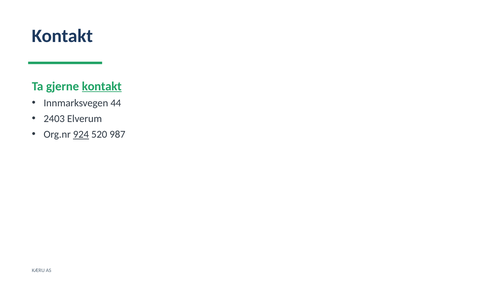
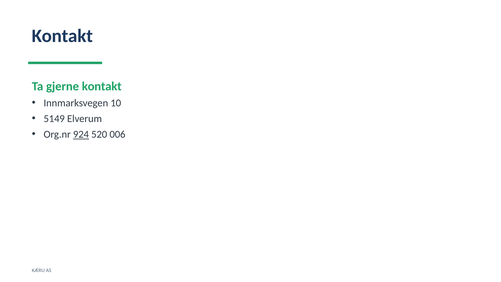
kontakt underline: present -> none (102, 86)
44: 44 -> 10 (116, 103)
2403: 2403 -> 5149 (54, 119)
987: 987 -> 006 (118, 134)
